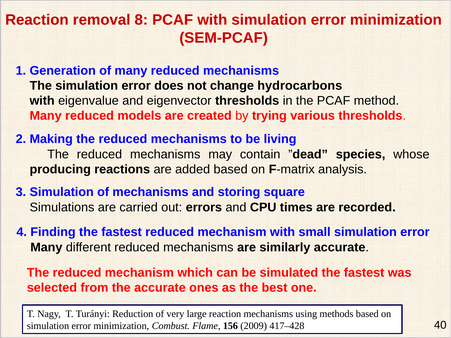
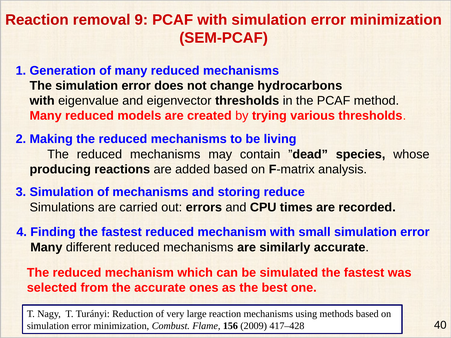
8: 8 -> 9 (141, 20)
square: square -> reduce (284, 192)
